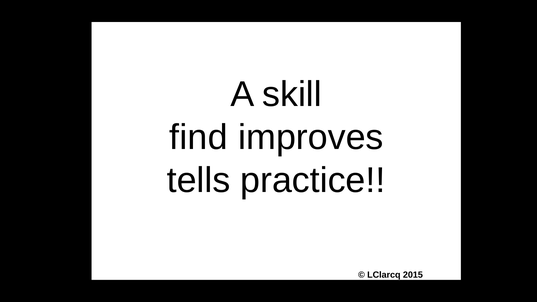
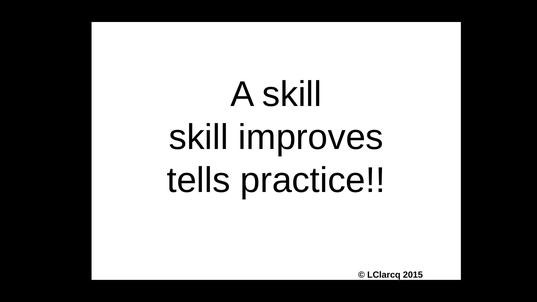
find: find -> skill (199, 137)
